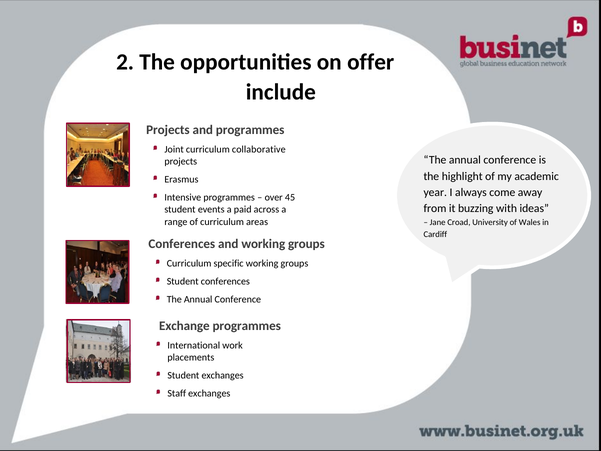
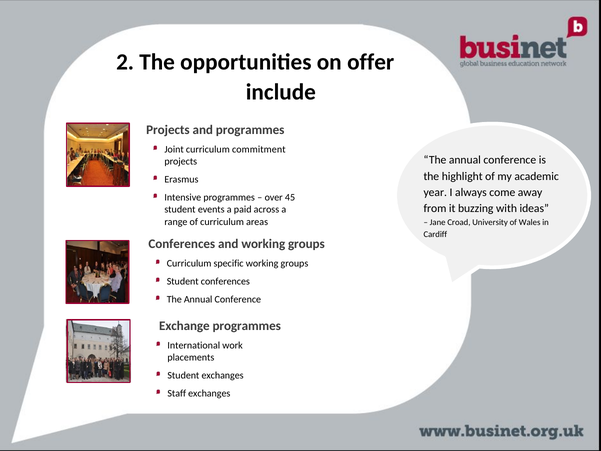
collaborative: collaborative -> commitment (259, 149)
